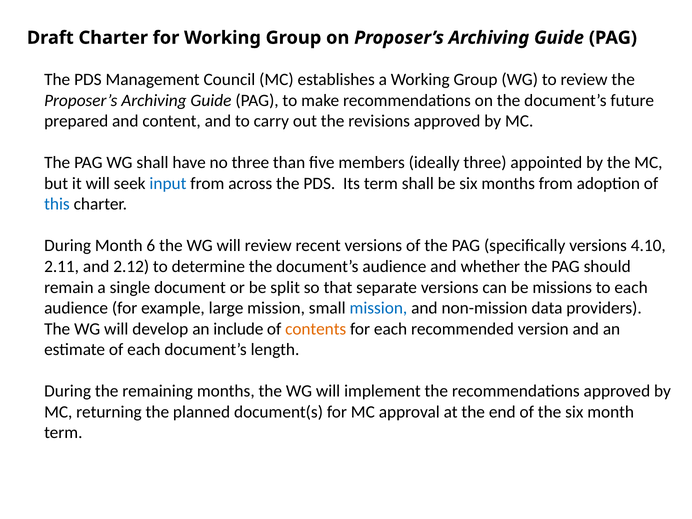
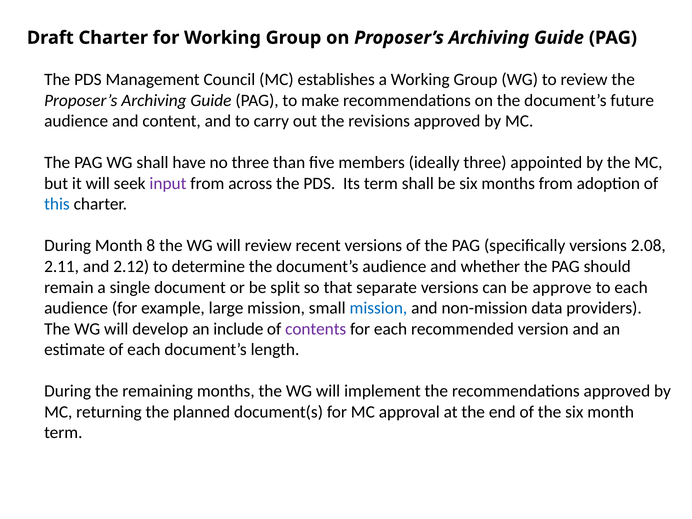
prepared: prepared -> audience (76, 121)
input colour: blue -> purple (168, 184)
6: 6 -> 8 (151, 246)
4.10: 4.10 -> 2.08 (648, 246)
missions: missions -> approve (562, 287)
contents colour: orange -> purple (316, 329)
